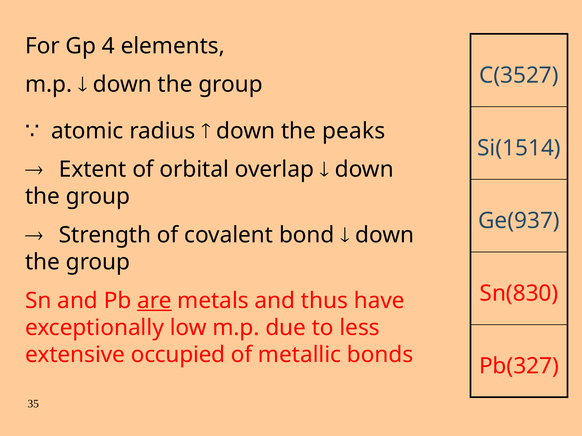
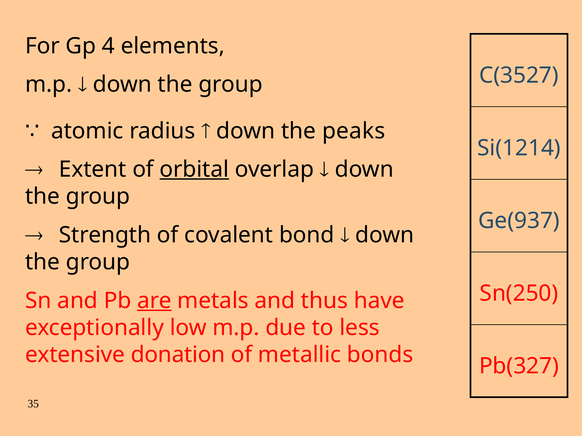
Si(1514: Si(1514 -> Si(1214 (519, 148)
orbital underline: none -> present (194, 170)
Sn(830: Sn(830 -> Sn(250 (519, 294)
occupied: occupied -> donation (178, 355)
